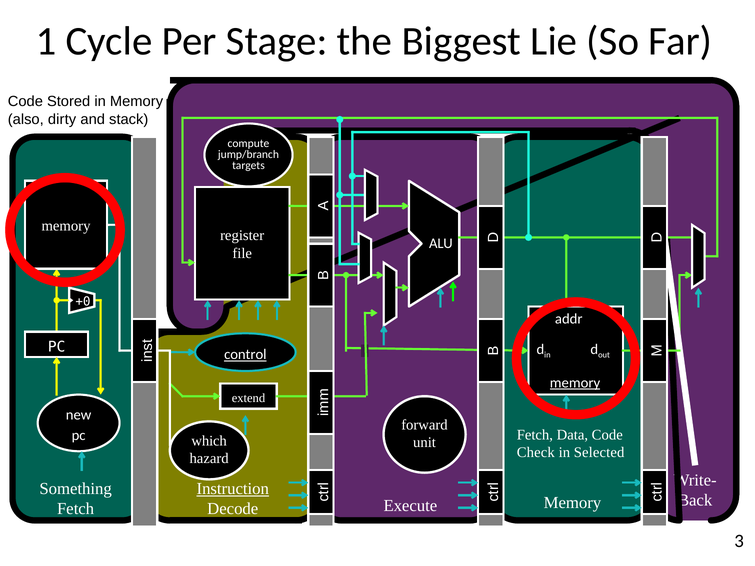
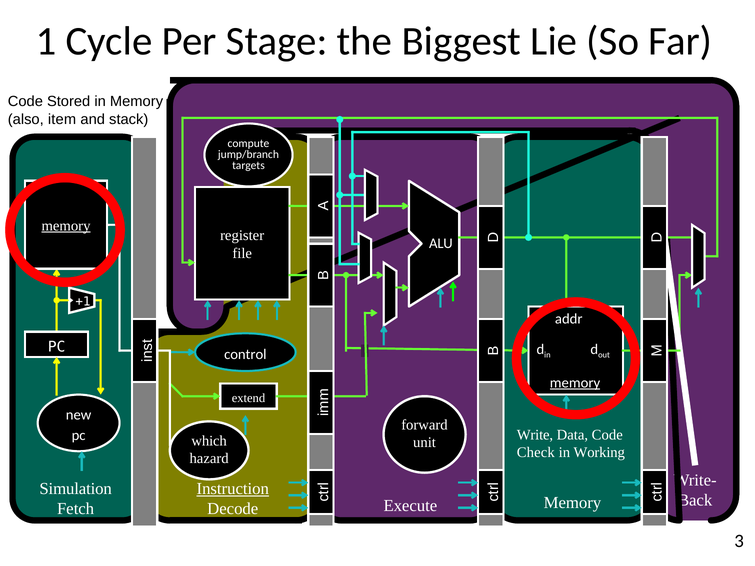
dirty: dirty -> item (62, 119)
memory underline: none -> present (66, 226)
+0: +0 -> +1 (83, 302)
control underline: present -> none (245, 355)
Fetch: Fetch -> Write (535, 435)
Selected: Selected -> Working (599, 453)
Something: Something -> Simulation (76, 489)
